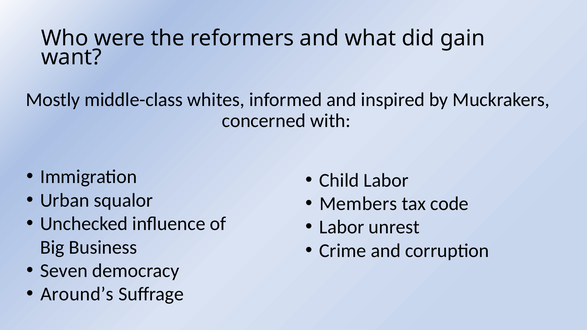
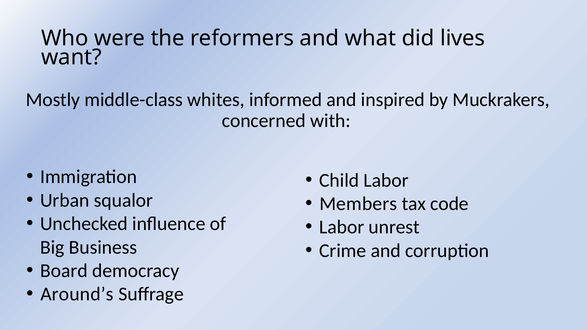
gain: gain -> lives (463, 38)
Seven: Seven -> Board (64, 271)
